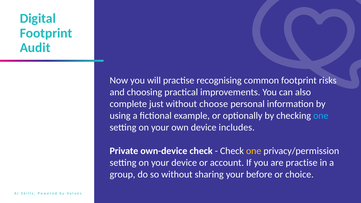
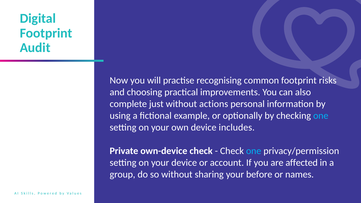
choose: choose -> actions (214, 104)
one colour: yellow -> light blue (254, 151)
are practise: practise -> affected (302, 163)
choice: choice -> names (300, 174)
